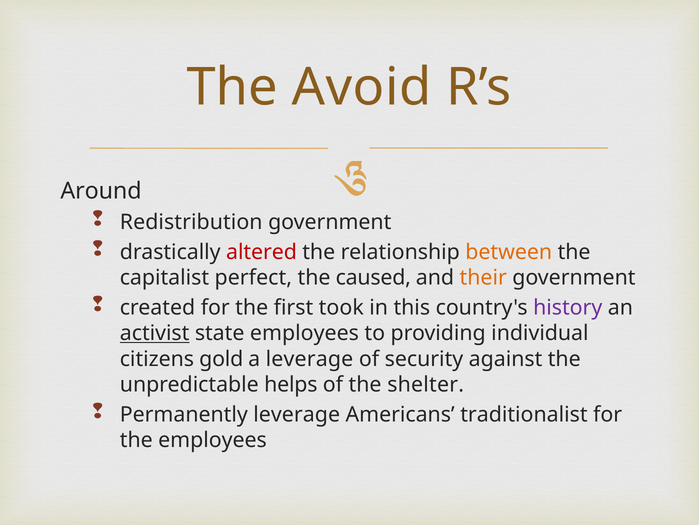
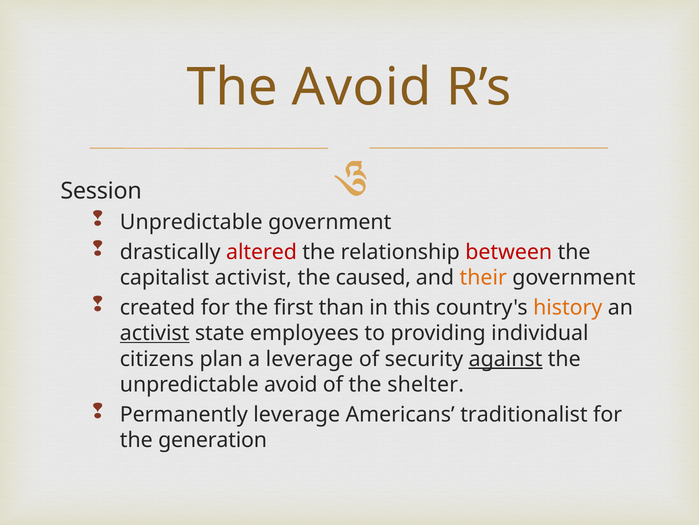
Around: Around -> Session (101, 191)
Redistribution: Redistribution -> Unpredictable (191, 222)
between colour: orange -> red (509, 252)
capitalist perfect: perfect -> activist (253, 277)
took: took -> than (341, 307)
history colour: purple -> orange (568, 307)
gold: gold -> plan (221, 359)
against underline: none -> present (506, 359)
unpredictable helps: helps -> avoid (291, 384)
the employees: employees -> generation (213, 440)
